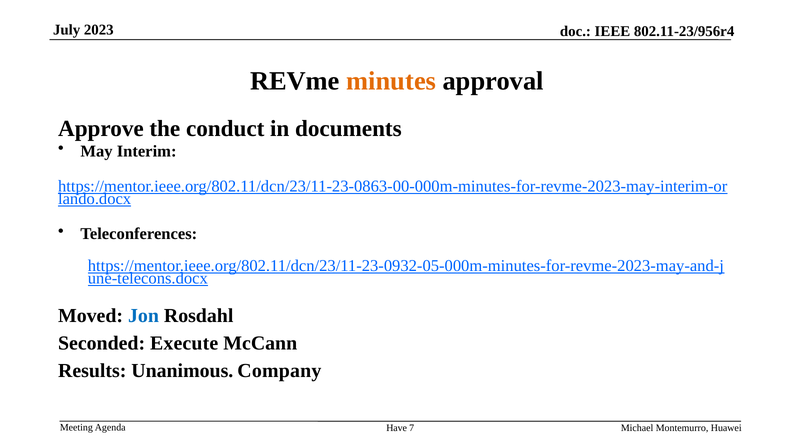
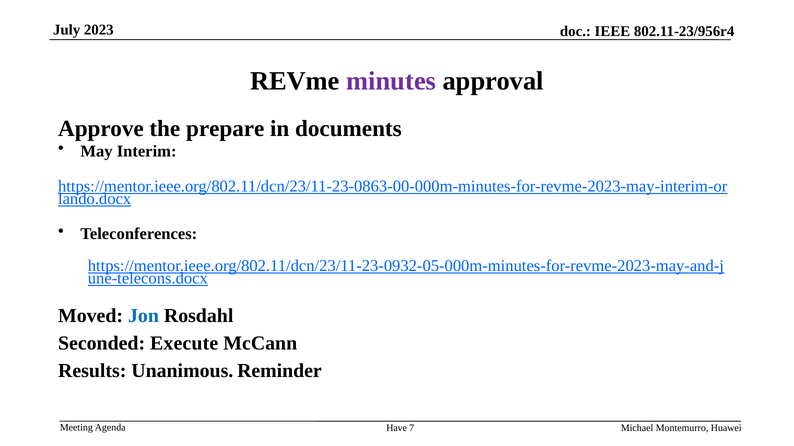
minutes colour: orange -> purple (391, 81)
conduct: conduct -> prepare (225, 129)
Company: Company -> Reminder (279, 371)
